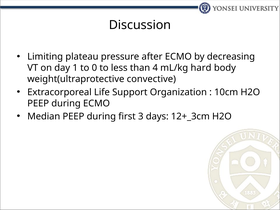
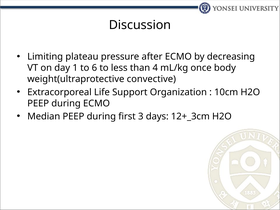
0: 0 -> 6 (94, 68)
hard: hard -> once (201, 68)
